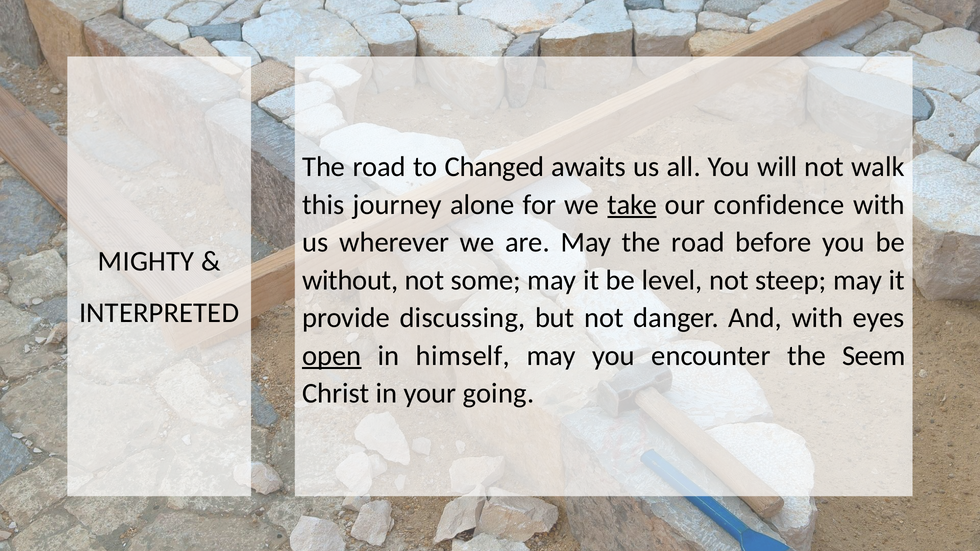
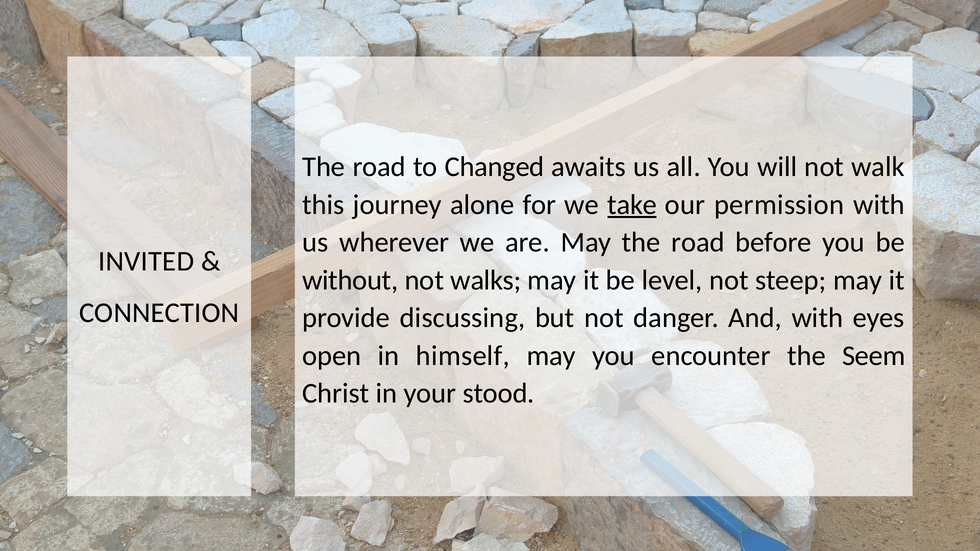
confidence: confidence -> permission (779, 205)
MIGHTY: MIGHTY -> INVITED (146, 261)
some: some -> walks (486, 280)
INTERPRETED: INTERPRETED -> CONNECTION (159, 313)
open underline: present -> none (332, 356)
going: going -> stood (499, 394)
